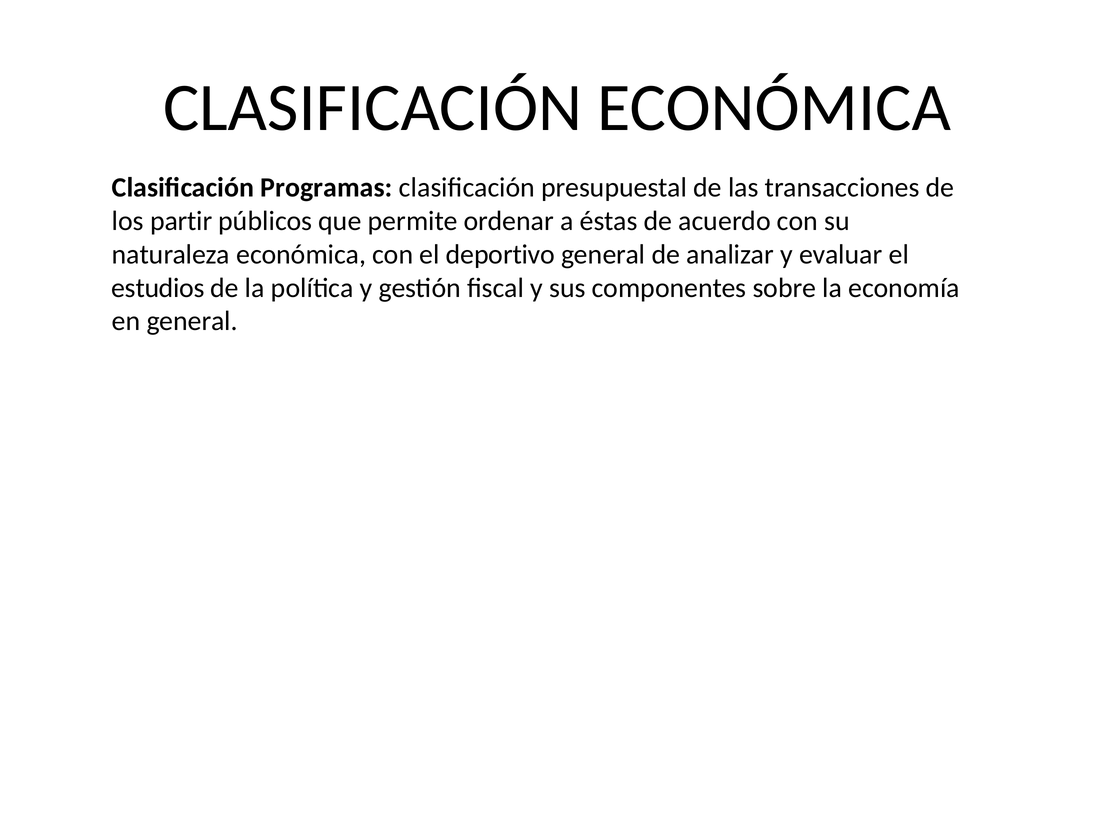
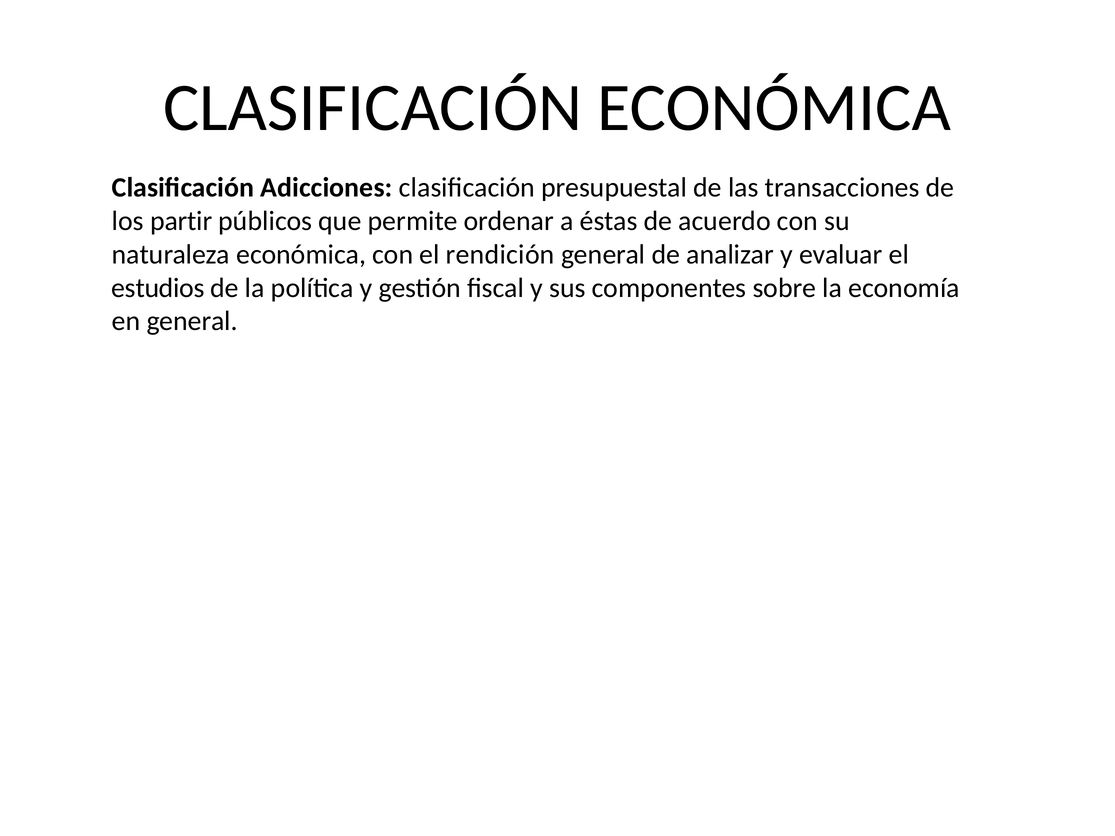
Programas: Programas -> Adicciones (326, 188)
deportivo: deportivo -> rendición (500, 254)
